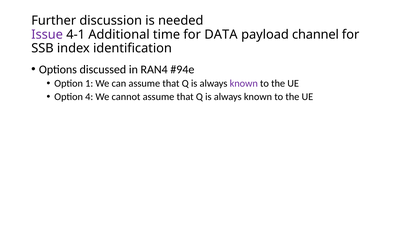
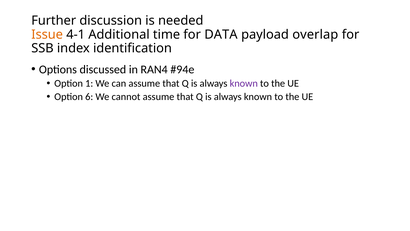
Issue colour: purple -> orange (47, 34)
channel: channel -> overlap (315, 34)
4: 4 -> 6 (89, 97)
